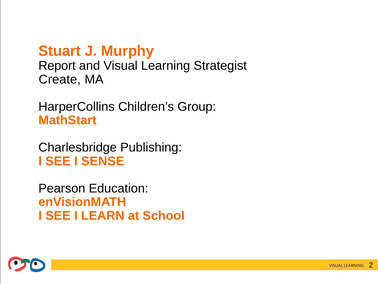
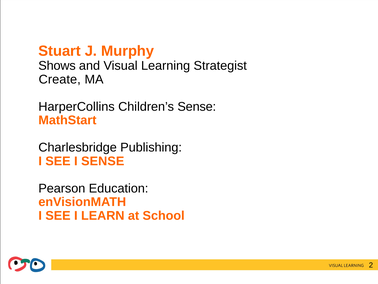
Report: Report -> Shows (57, 66)
Children’s Group: Group -> Sense (197, 106)
